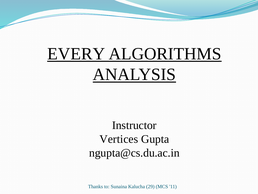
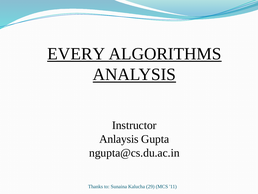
Vertices: Vertices -> Anlaysis (119, 139)
